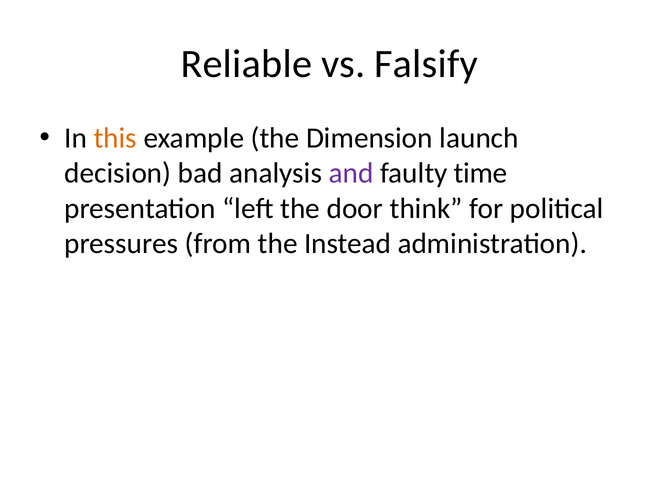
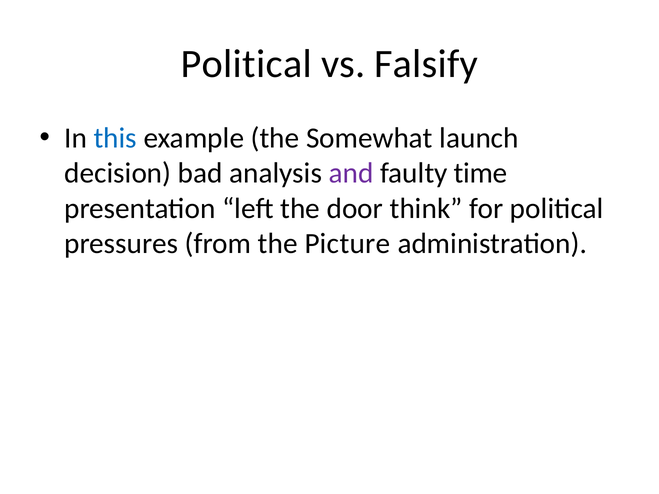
Reliable: Reliable -> Political (246, 64)
this colour: orange -> blue (115, 138)
Dimension: Dimension -> Somewhat (369, 138)
Instead: Instead -> Picture (347, 244)
